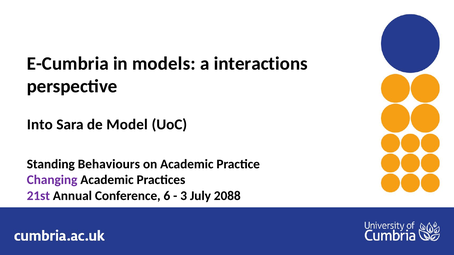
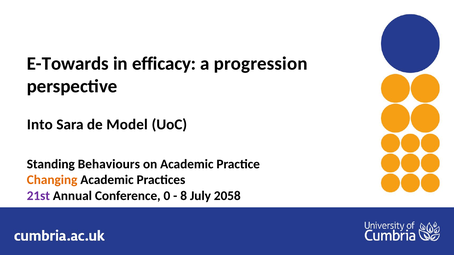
E-Cumbria: E-Cumbria -> E-Towards (68, 64)
models: models -> efficacy (164, 64)
interactions: interactions -> progression (261, 64)
Changing colour: purple -> orange (52, 180)
6: 6 -> 0 (167, 196)
3: 3 -> 8 (184, 196)
2088: 2088 -> 2058 (227, 196)
